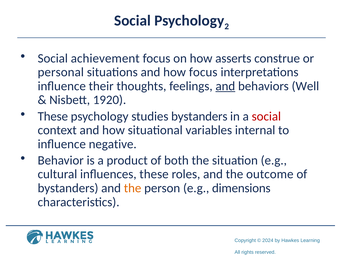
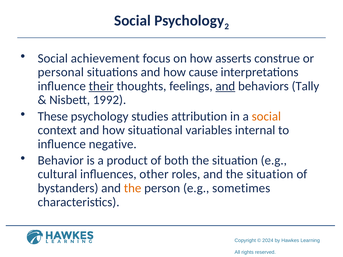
how focus: focus -> cause (203, 72)
their underline: none -> present (101, 86)
Well: Well -> Tally (305, 86)
1920: 1920 -> 1992 (110, 100)
studies bystanders: bystanders -> attribution (199, 116)
social colour: red -> orange (266, 116)
influences these: these -> other (154, 174)
and the outcome: outcome -> situation (270, 174)
dimensions: dimensions -> sometimes (241, 188)
